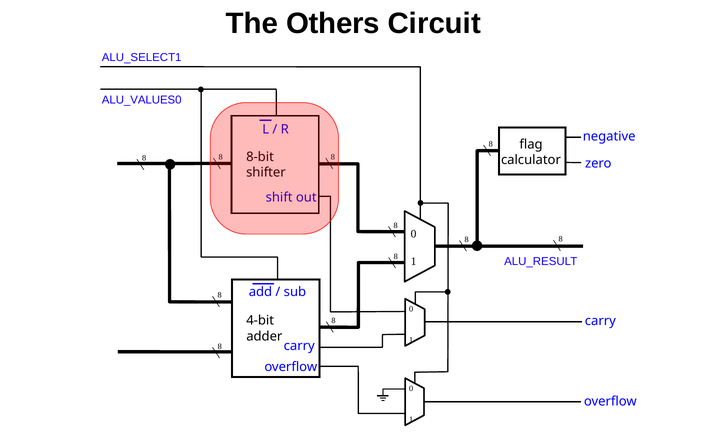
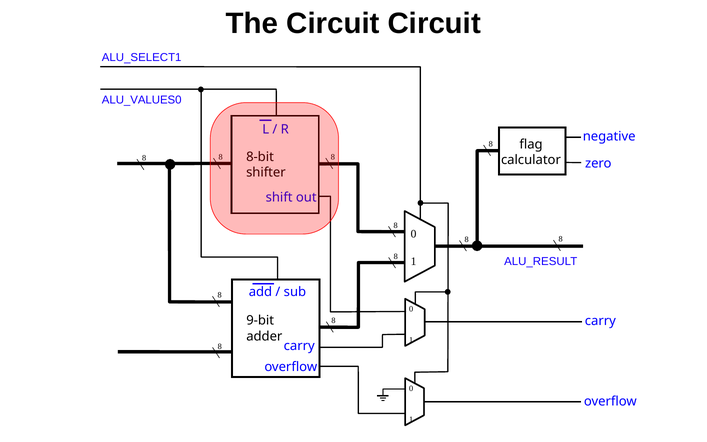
The Others: Others -> Circuit (333, 24)
4-bit: 4-bit -> 9-bit (260, 321)
